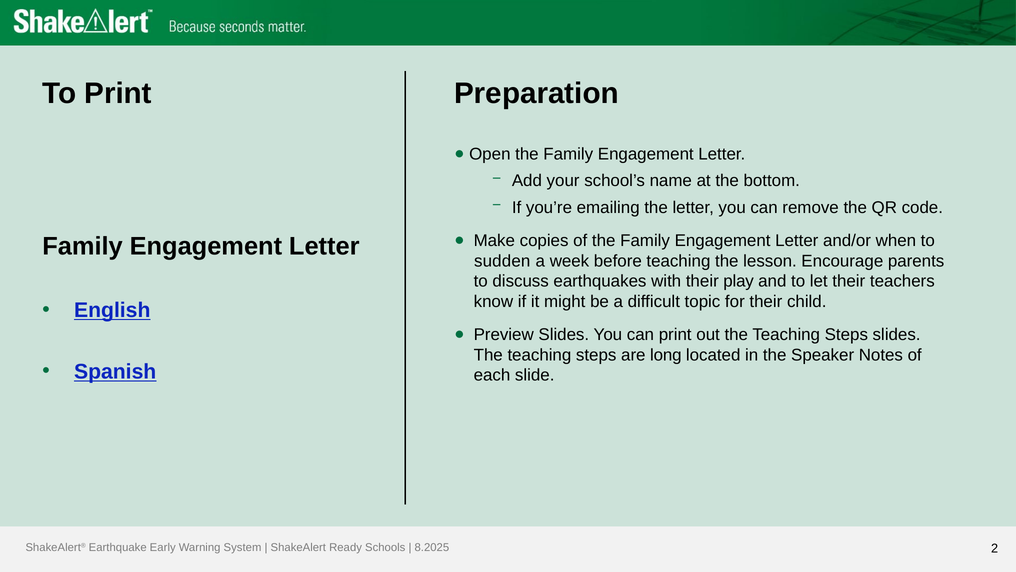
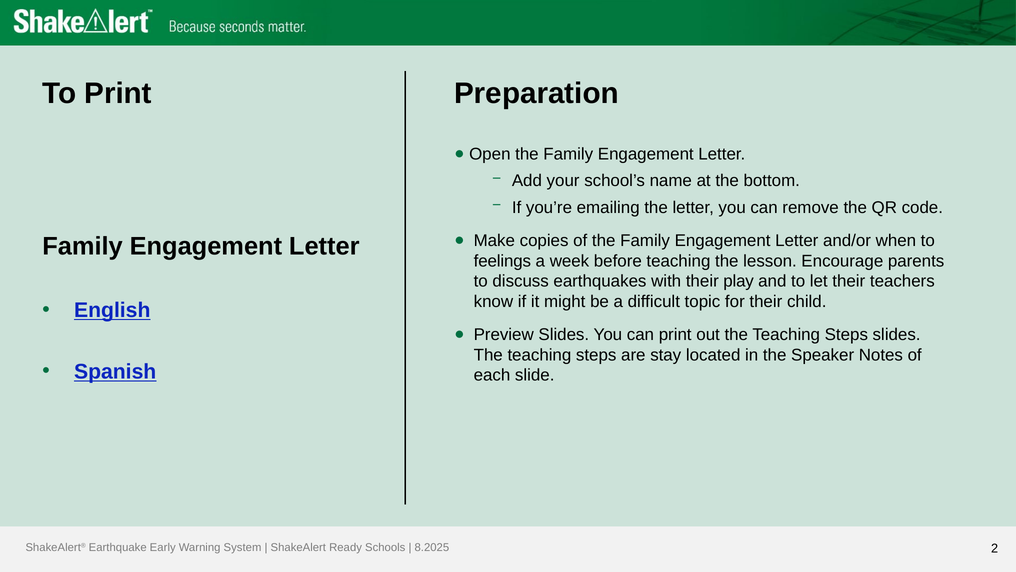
sudden: sudden -> feelings (502, 261)
long: long -> stay (666, 355)
